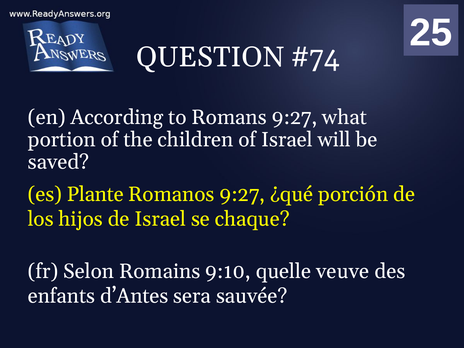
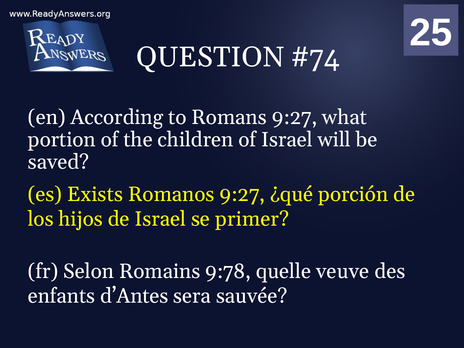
Plante: Plante -> Exists (95, 194)
chaque: chaque -> primer (252, 219)
9:10: 9:10 -> 9:78 (228, 271)
